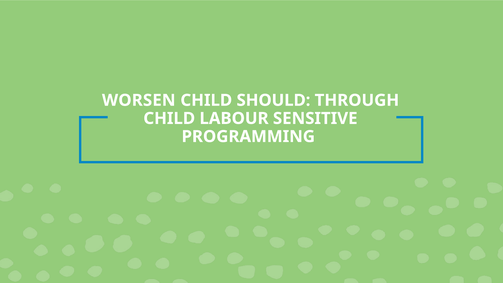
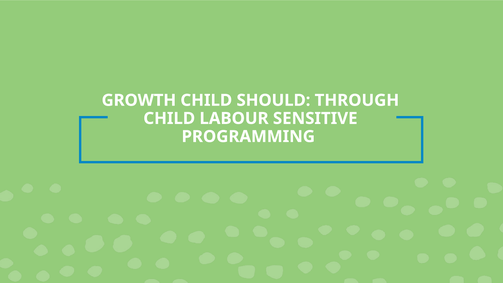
WORSEN: WORSEN -> GROWTH (139, 100)
